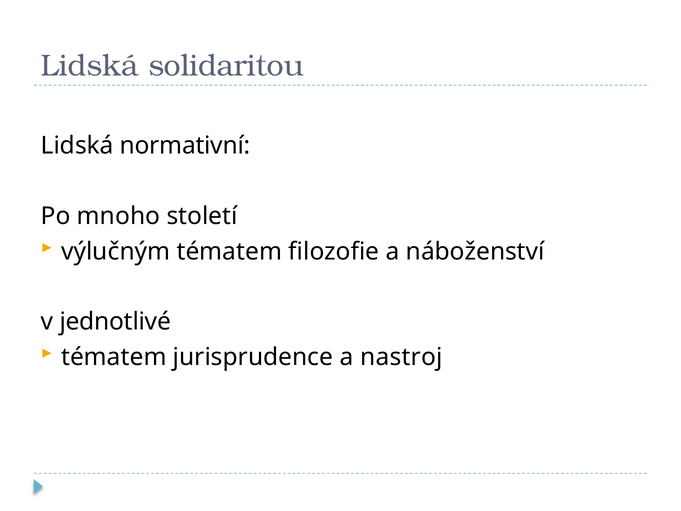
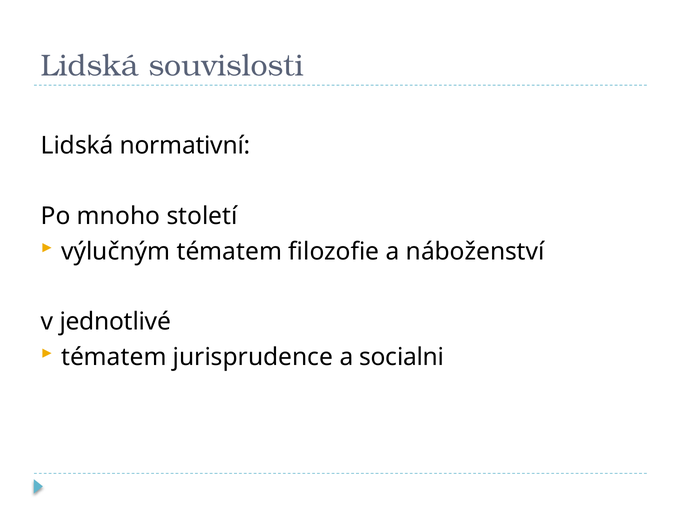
solidaritou: solidaritou -> souvislosti (226, 66)
nastroj: nastroj -> socialni (402, 357)
